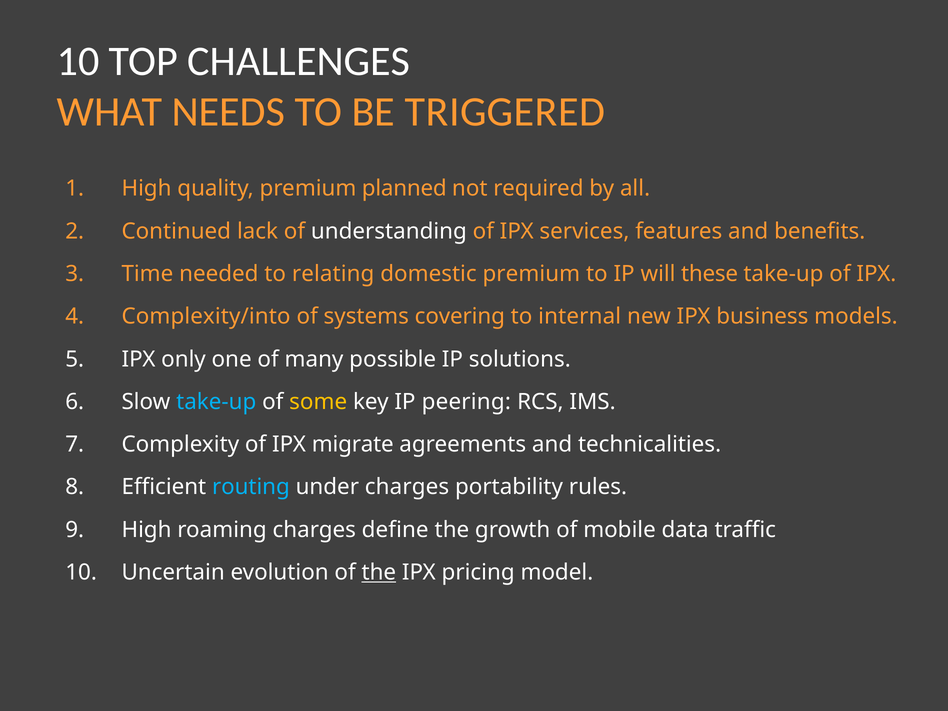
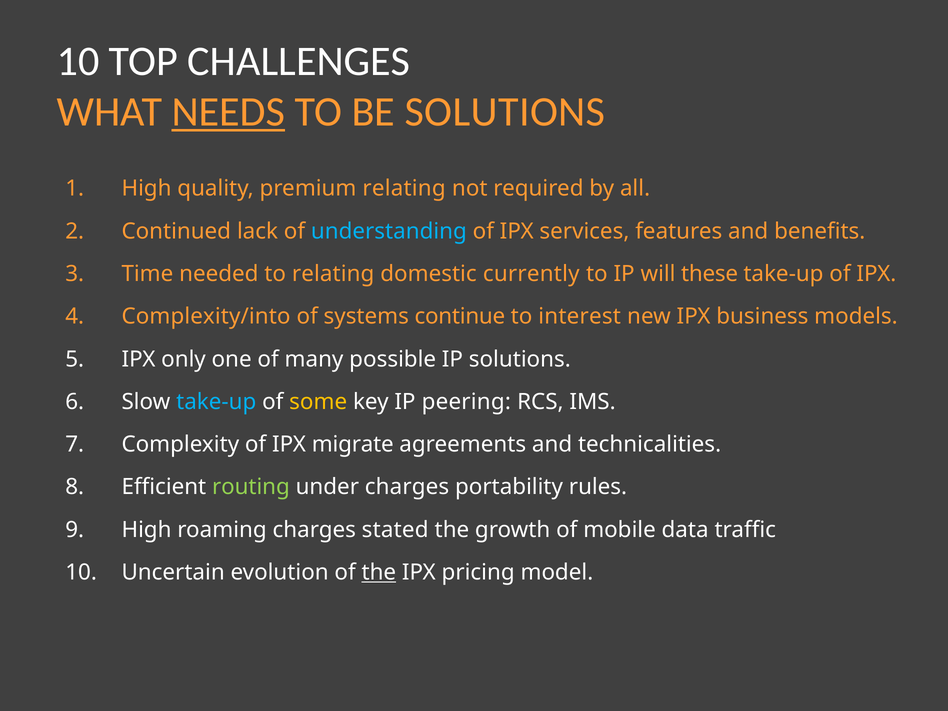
NEEDS underline: none -> present (228, 112)
BE TRIGGERED: TRIGGERED -> SOLUTIONS (505, 112)
premium planned: planned -> relating (404, 188)
understanding colour: white -> light blue (389, 231)
domestic premium: premium -> currently (531, 274)
covering: covering -> continue (460, 316)
internal: internal -> interest (580, 316)
routing colour: light blue -> light green (251, 487)
define: define -> stated (395, 530)
